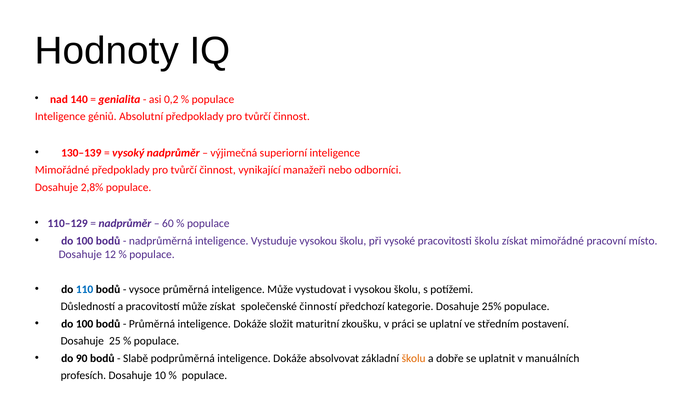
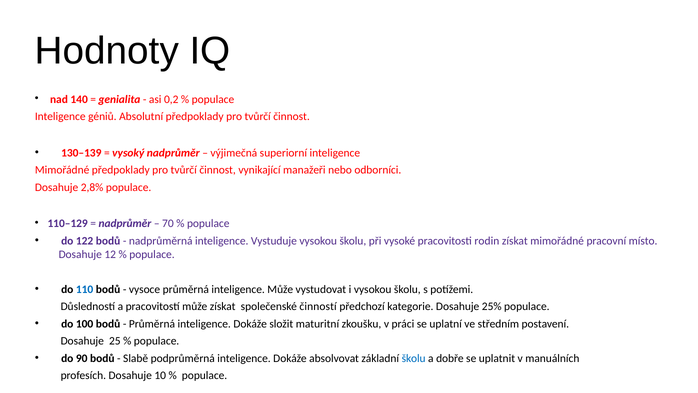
60: 60 -> 70 (168, 224)
100: 100 -> 122 (85, 241)
pracovitosti školu: školu -> rodin (487, 241)
školu colour: orange -> blue (414, 358)
